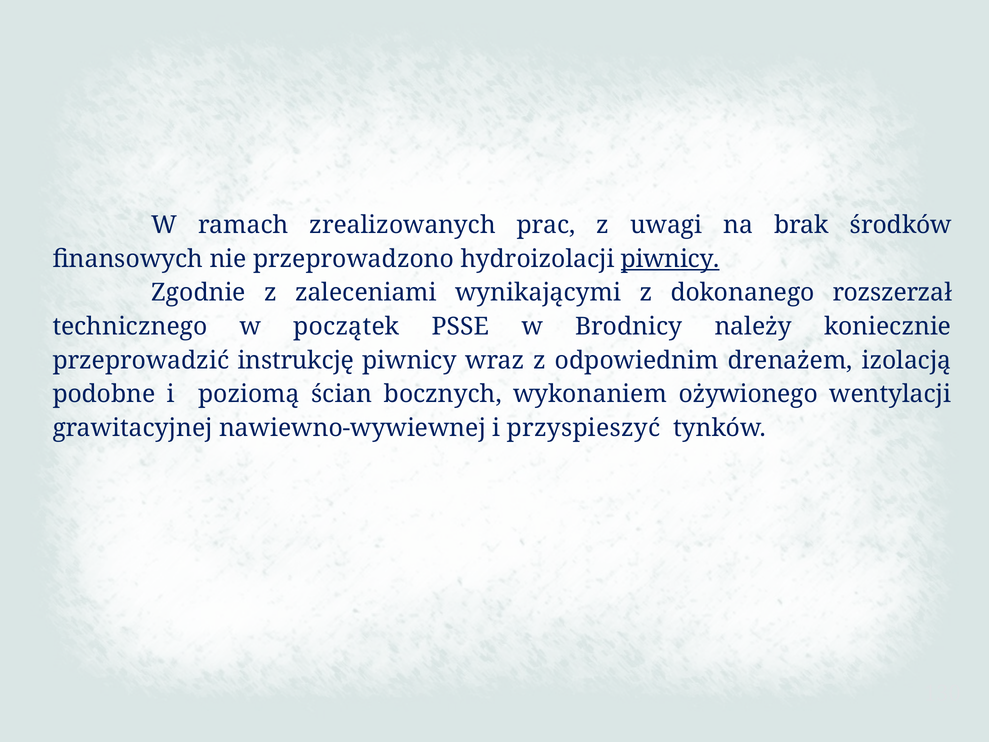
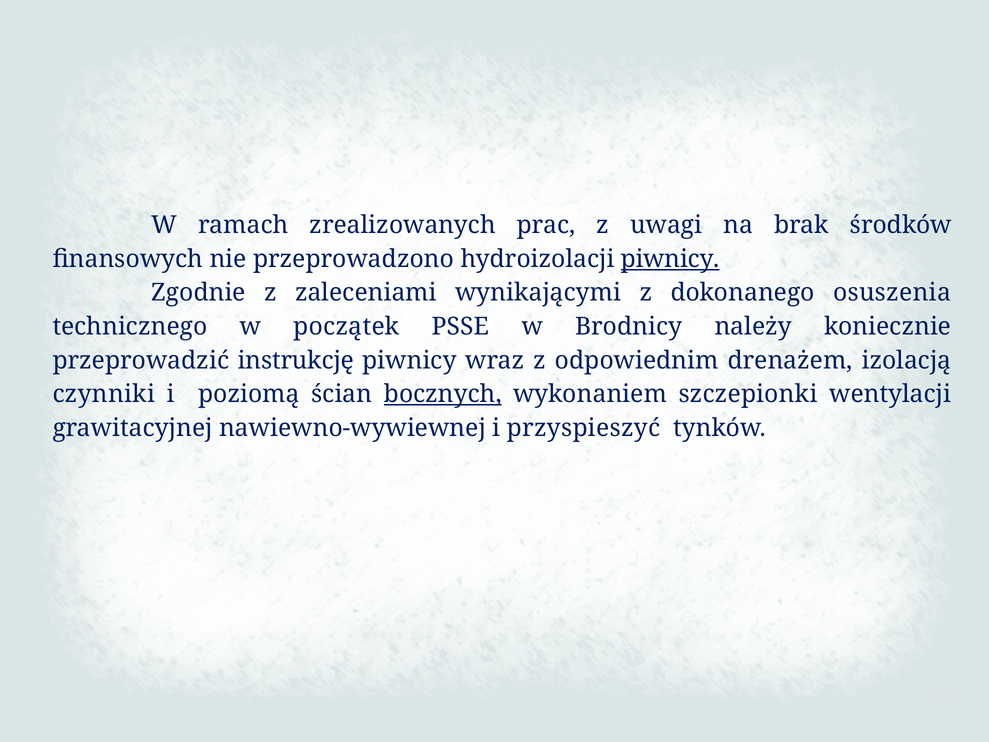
rozszerzał: rozszerzał -> osuszenia (892, 293)
podobne: podobne -> czynniki (104, 394)
bocznych underline: none -> present (443, 394)
ożywionego: ożywionego -> szczepionki (748, 394)
